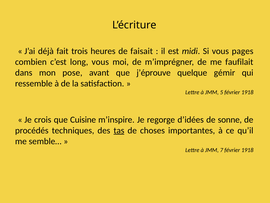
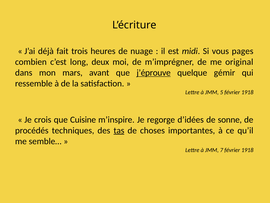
faisait: faisait -> nuage (142, 51)
long vous: vous -> deux (100, 62)
faufilait: faufilait -> original (239, 62)
pose: pose -> mars (72, 73)
j’éprouve underline: none -> present (154, 73)
